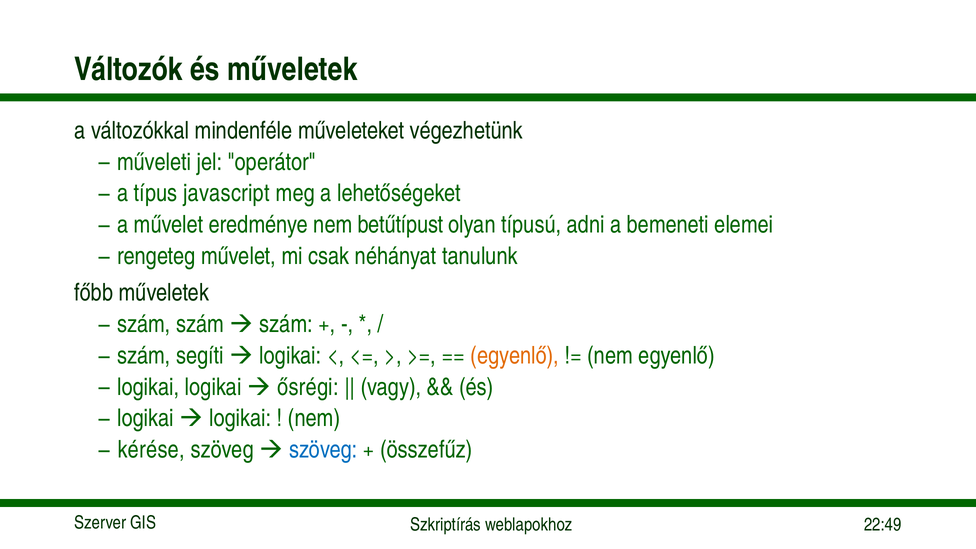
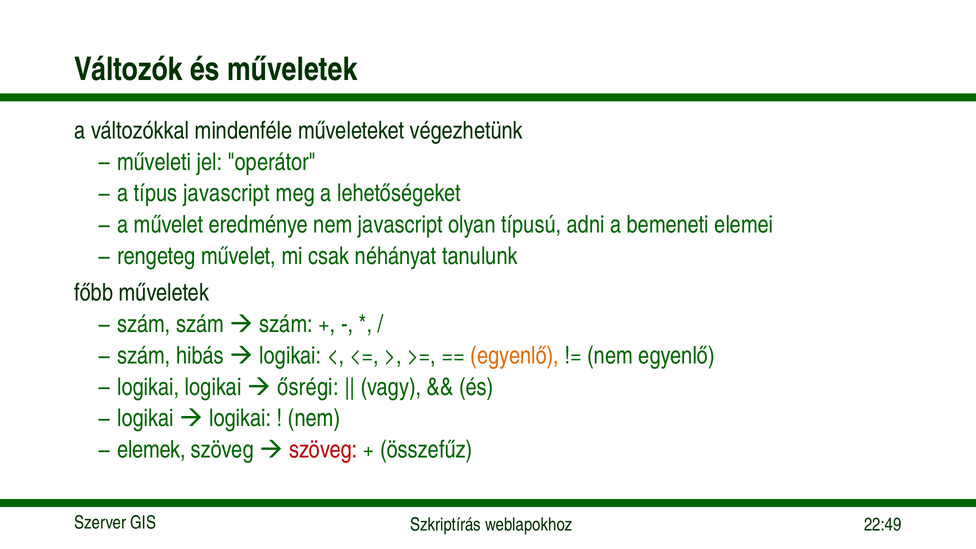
nem betűtípust: betűtípust -> javascript (400, 225)
segíti: segíti -> hibás (200, 356)
kérése: kérése -> elemek (151, 450)
szöveg colour: blue -> red (323, 450)
